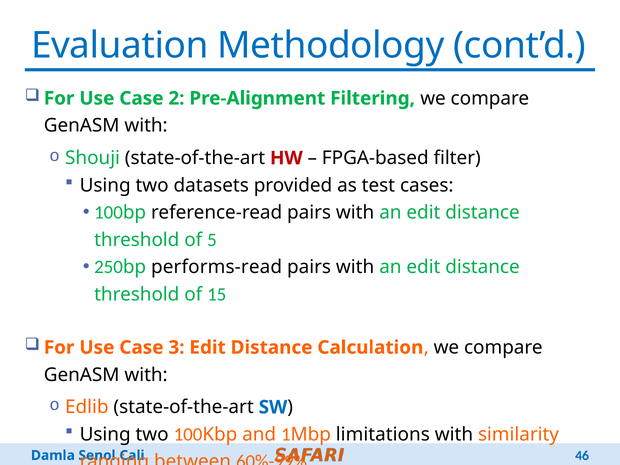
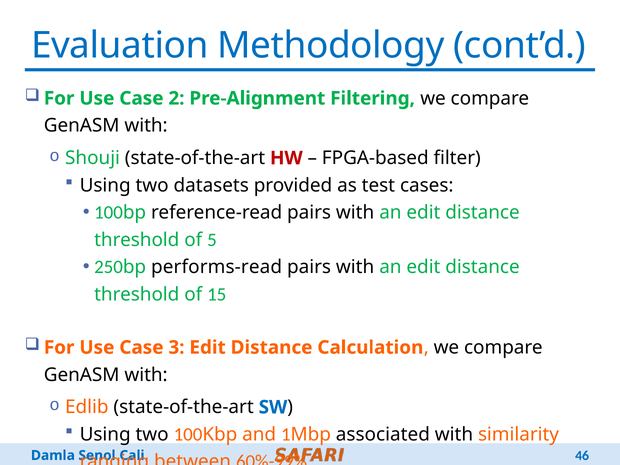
limitations: limitations -> associated (383, 434)
